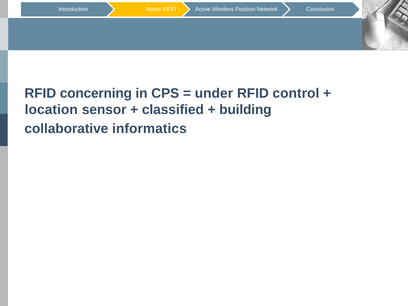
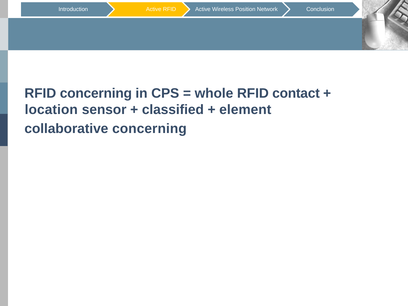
under: under -> whole (214, 93)
control: control -> contact (296, 93)
building: building -> element (245, 110)
collaborative informatics: informatics -> concerning (149, 129)
